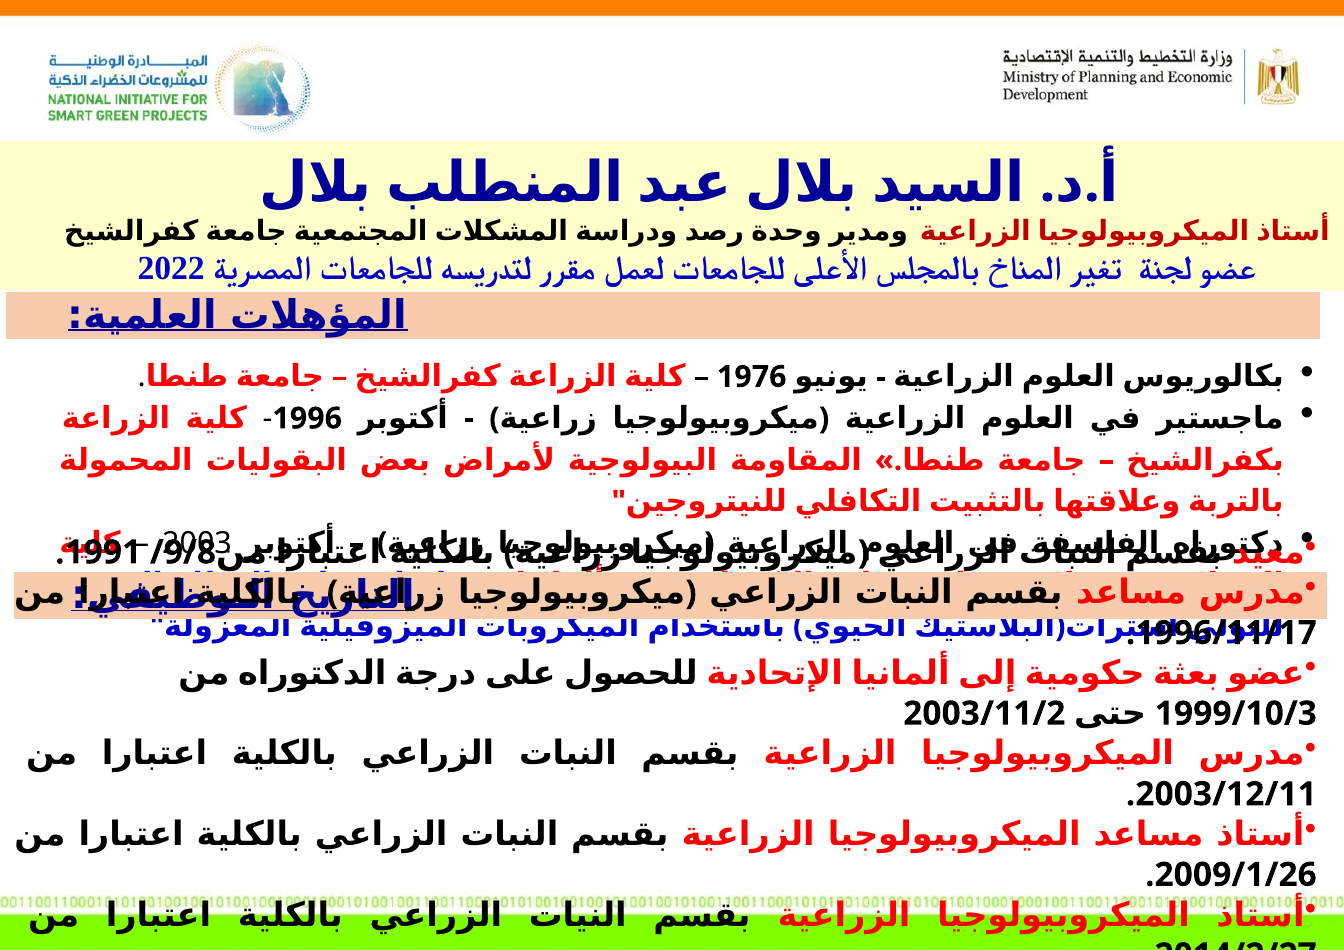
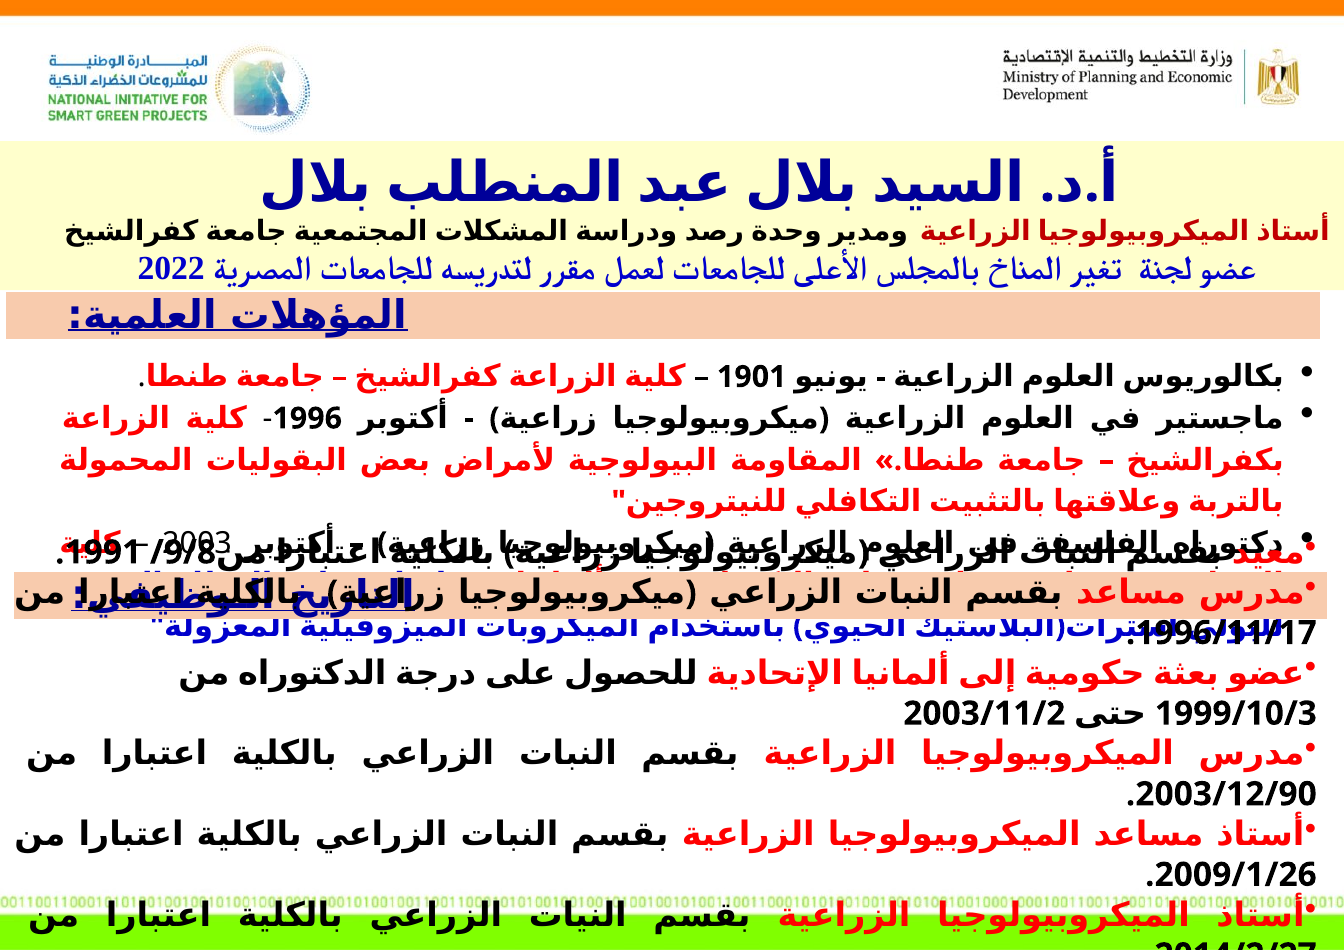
1976: 1976 -> 1901 (752, 377)
2003/12/11: 2003/12/11 -> 2003/12/90 (1226, 795)
